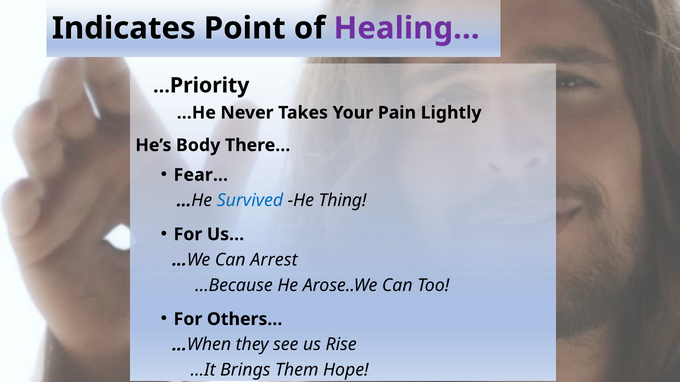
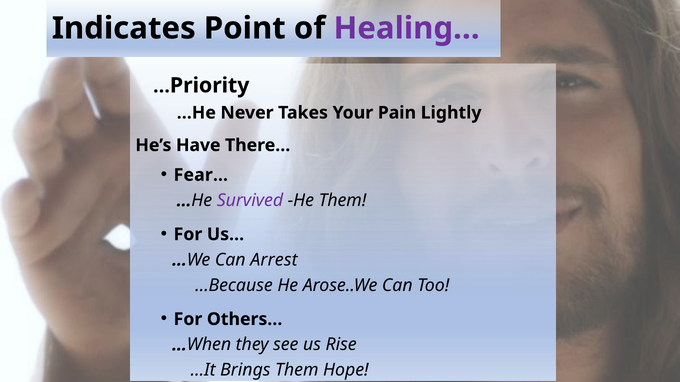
Body: Body -> Have (198, 145)
Survived colour: blue -> purple (250, 201)
He Thing: Thing -> Them (343, 201)
